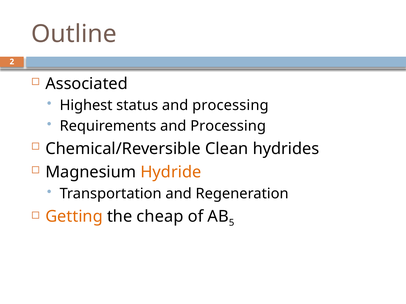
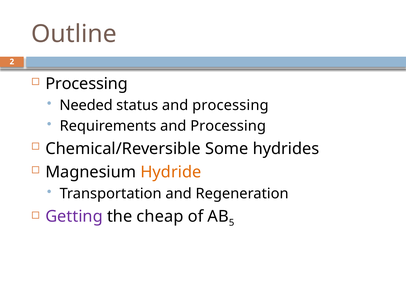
Associated: Associated -> Processing (87, 84)
Highest: Highest -> Needed (86, 106)
Clean: Clean -> Some (227, 149)
Getting colour: orange -> purple (74, 217)
